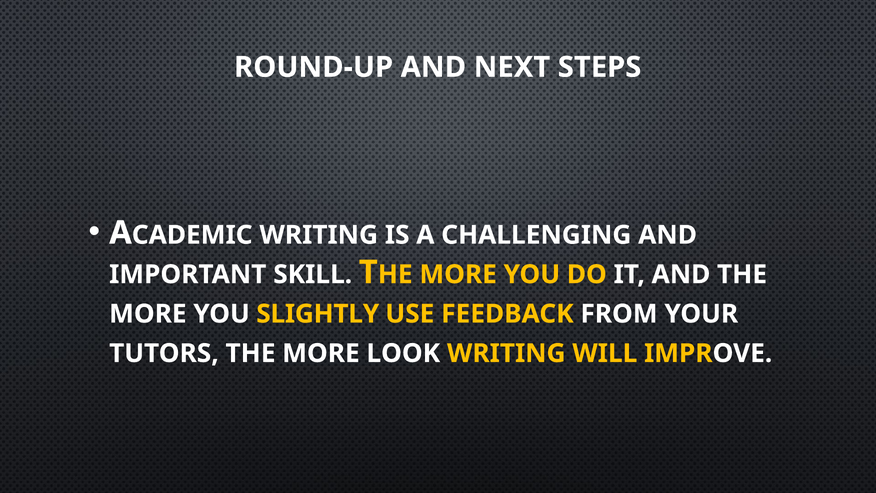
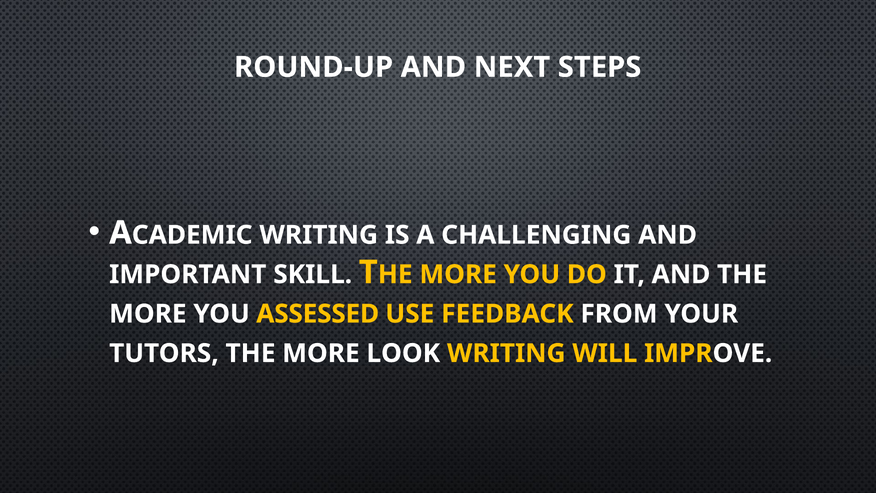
SLIGHTLY: SLIGHTLY -> ASSESSED (318, 314)
